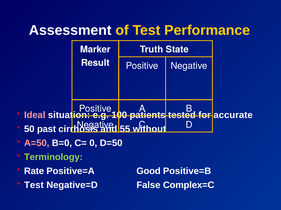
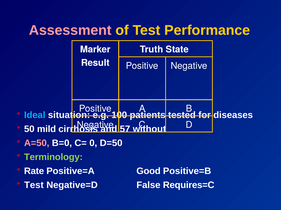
Assessment colour: white -> pink (70, 30)
Ideal colour: pink -> light blue (35, 116)
accurate: accurate -> diseases (233, 116)
past: past -> mild (46, 130)
55: 55 -> 57 (125, 130)
Complex=C: Complex=C -> Requires=C (189, 186)
